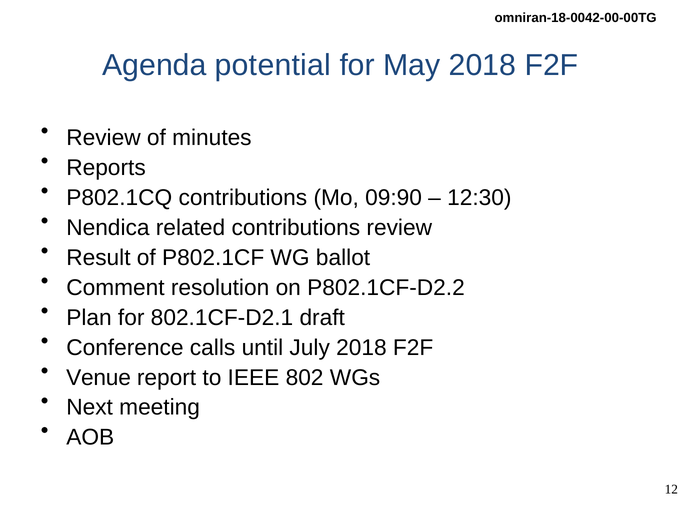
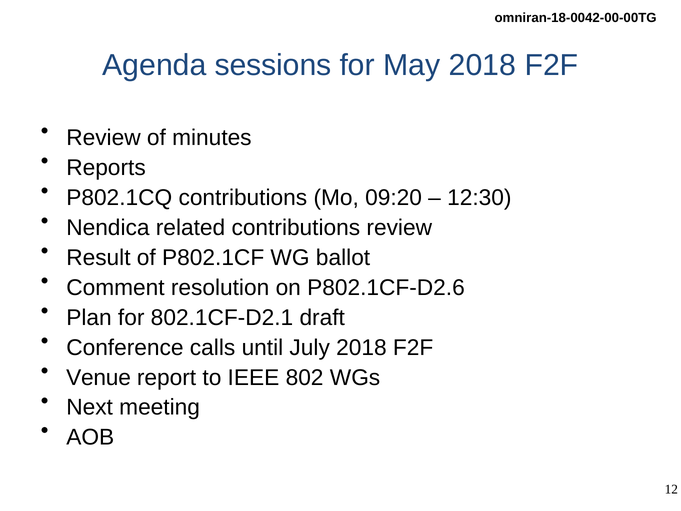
potential: potential -> sessions (273, 65)
09:90: 09:90 -> 09:20 (394, 198)
P802.1CF-D2.2: P802.1CF-D2.2 -> P802.1CF-D2.6 (386, 287)
